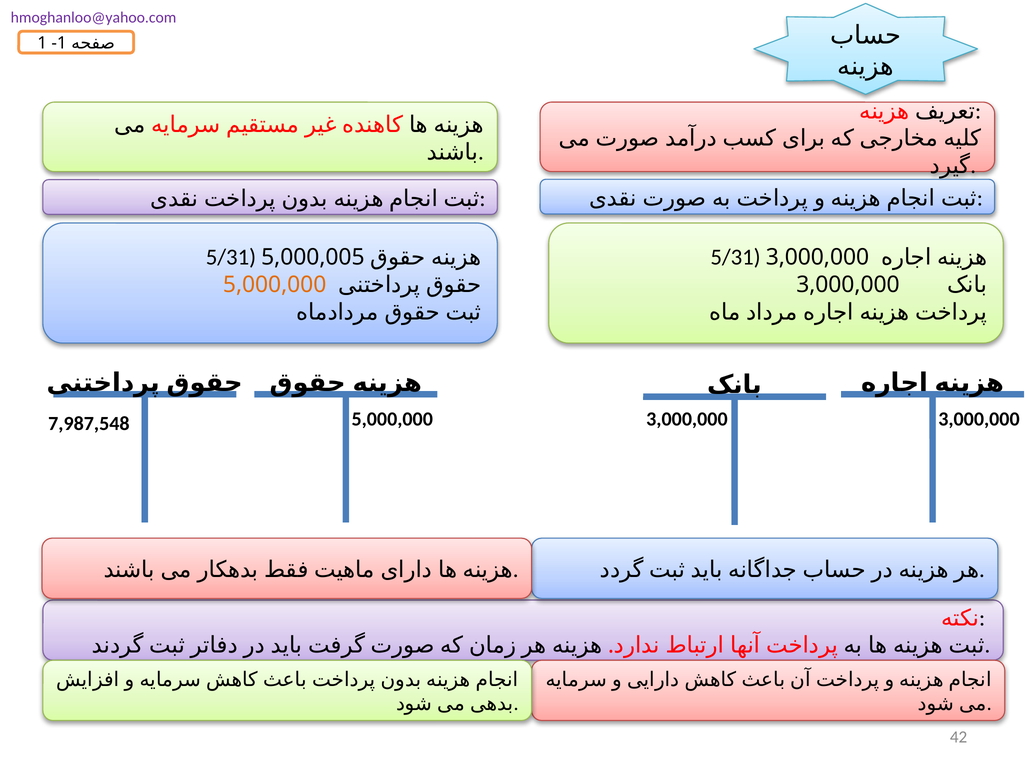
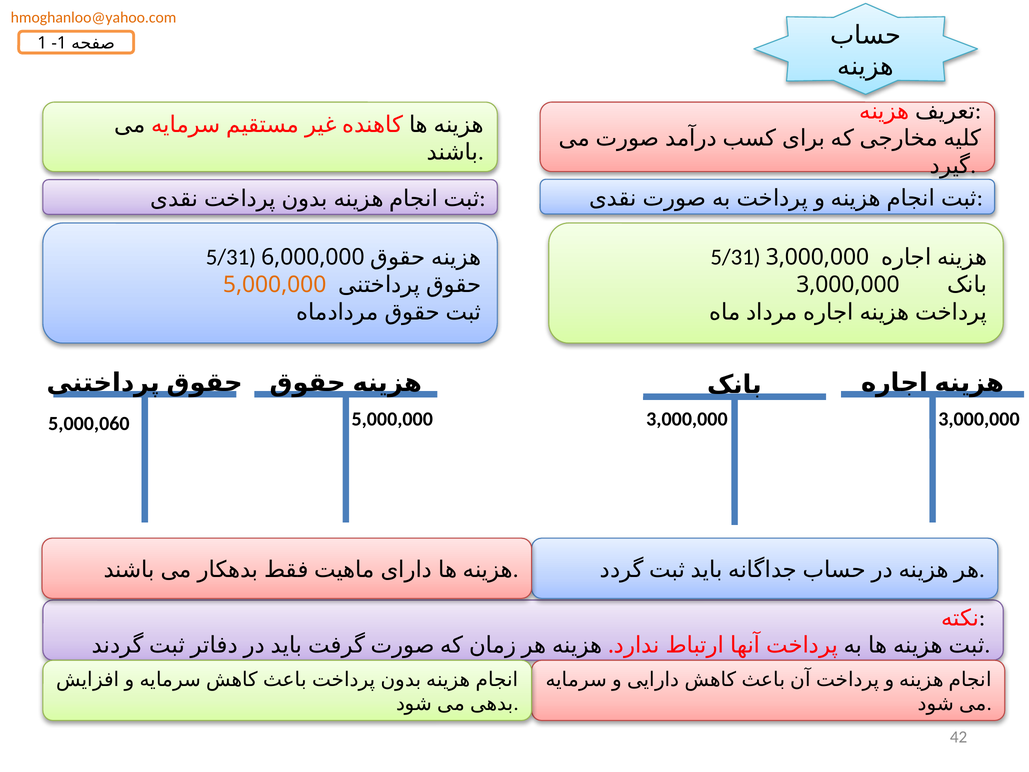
hmoghanloo@yahoo.com colour: purple -> orange (94, 17)
5,000,005: 5,000,005 -> 6,000,000 (313, 257)
7,987,548: 7,987,548 -> 5,000,060 (89, 424)
